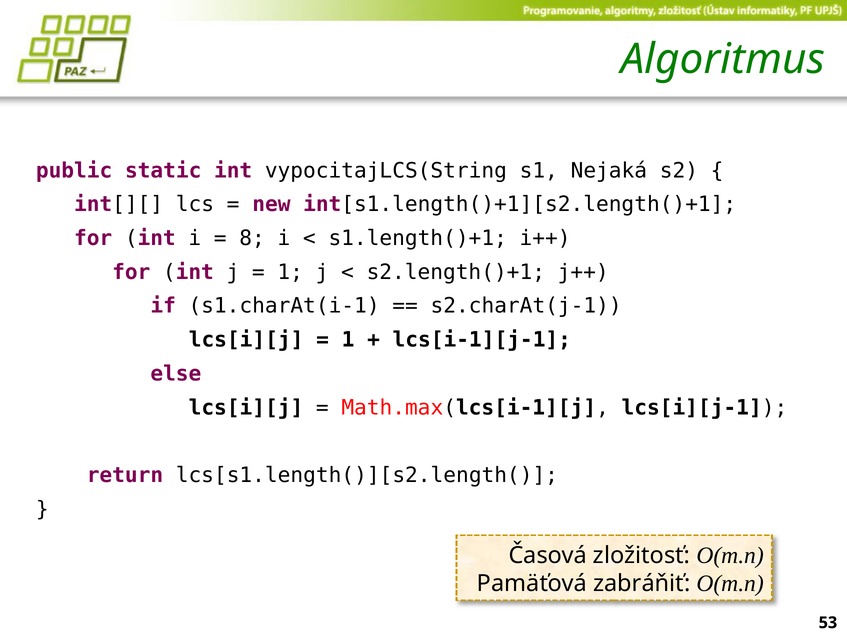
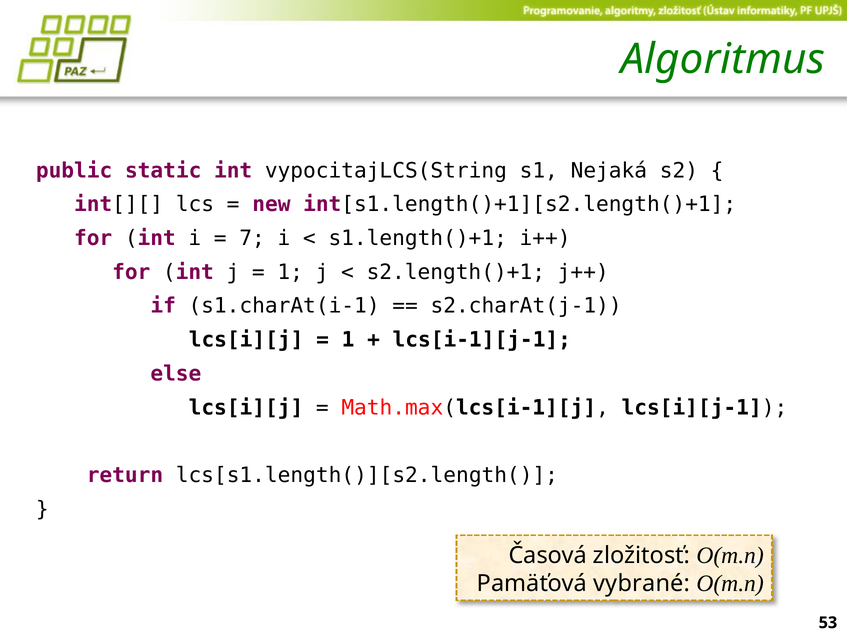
8: 8 -> 7 (252, 238)
zabráňiť: zabráňiť -> vybrané (642, 584)
